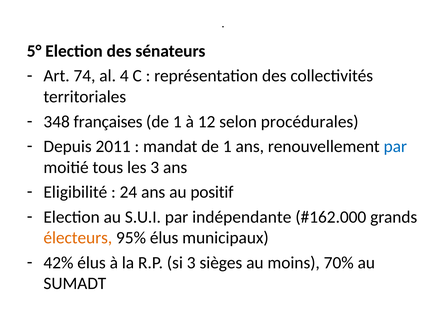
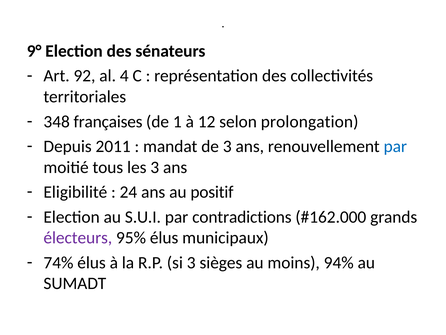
5°: 5° -> 9° (34, 51)
74: 74 -> 92 (84, 76)
procédurales: procédurales -> prolongation (310, 121)
mandat de 1: 1 -> 3 (227, 146)
indépendante: indépendante -> contradictions (242, 217)
électeurs colour: orange -> purple (78, 237)
42%: 42% -> 74% (58, 262)
70%: 70% -> 94% (339, 262)
